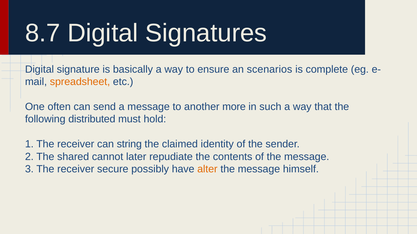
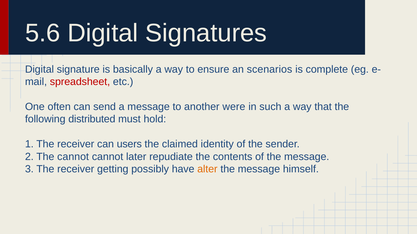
8.7: 8.7 -> 5.6 (43, 33)
spreadsheet colour: orange -> red (80, 82)
more: more -> were (234, 107)
string: string -> users (129, 145)
The shared: shared -> cannot (73, 157)
secure: secure -> getting (113, 170)
